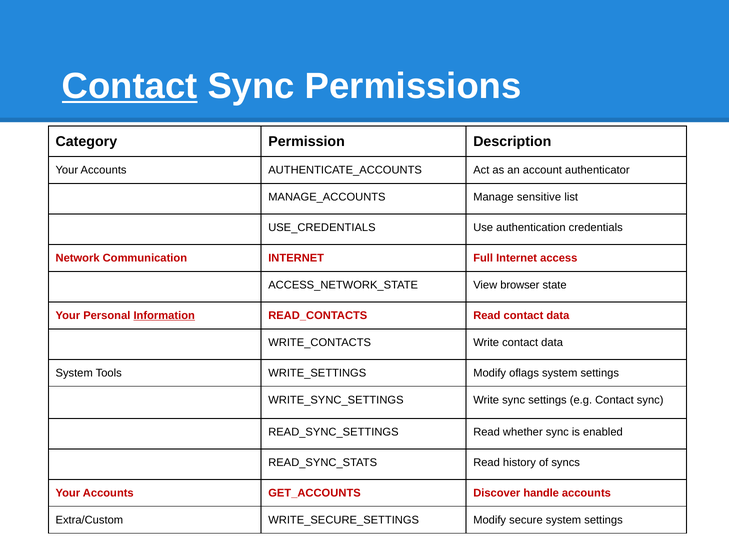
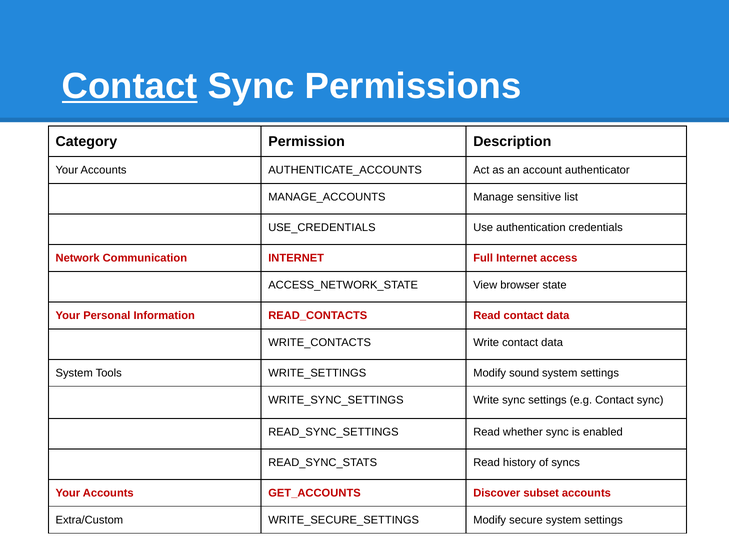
Information underline: present -> none (164, 315)
oflags: oflags -> sound (524, 373)
handle: handle -> subset (541, 493)
